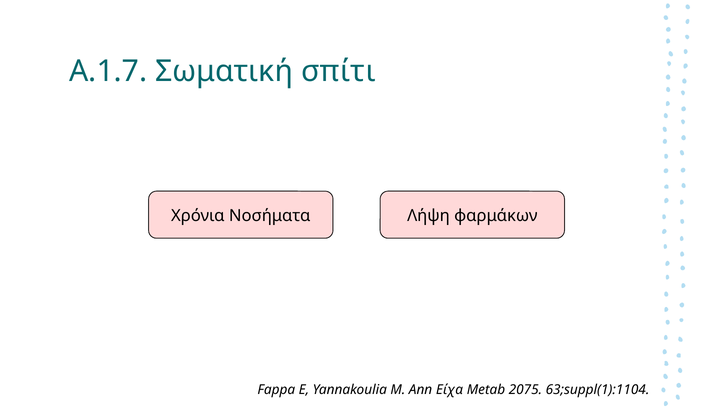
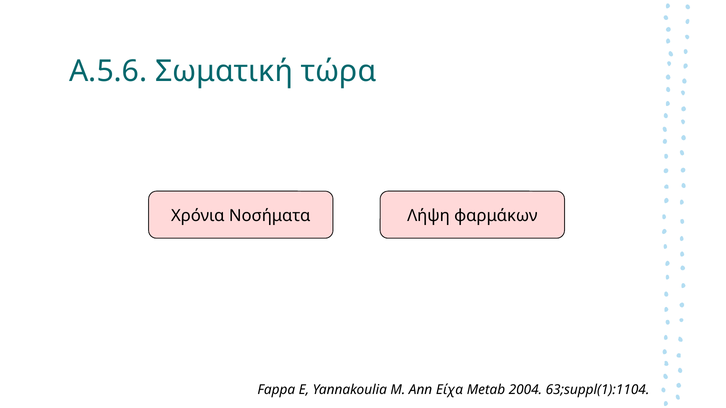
Α.1.7: Α.1.7 -> Α.5.6 (108, 72)
σπίτι: σπίτι -> τώρα (339, 72)
2075: 2075 -> 2004 (525, 390)
